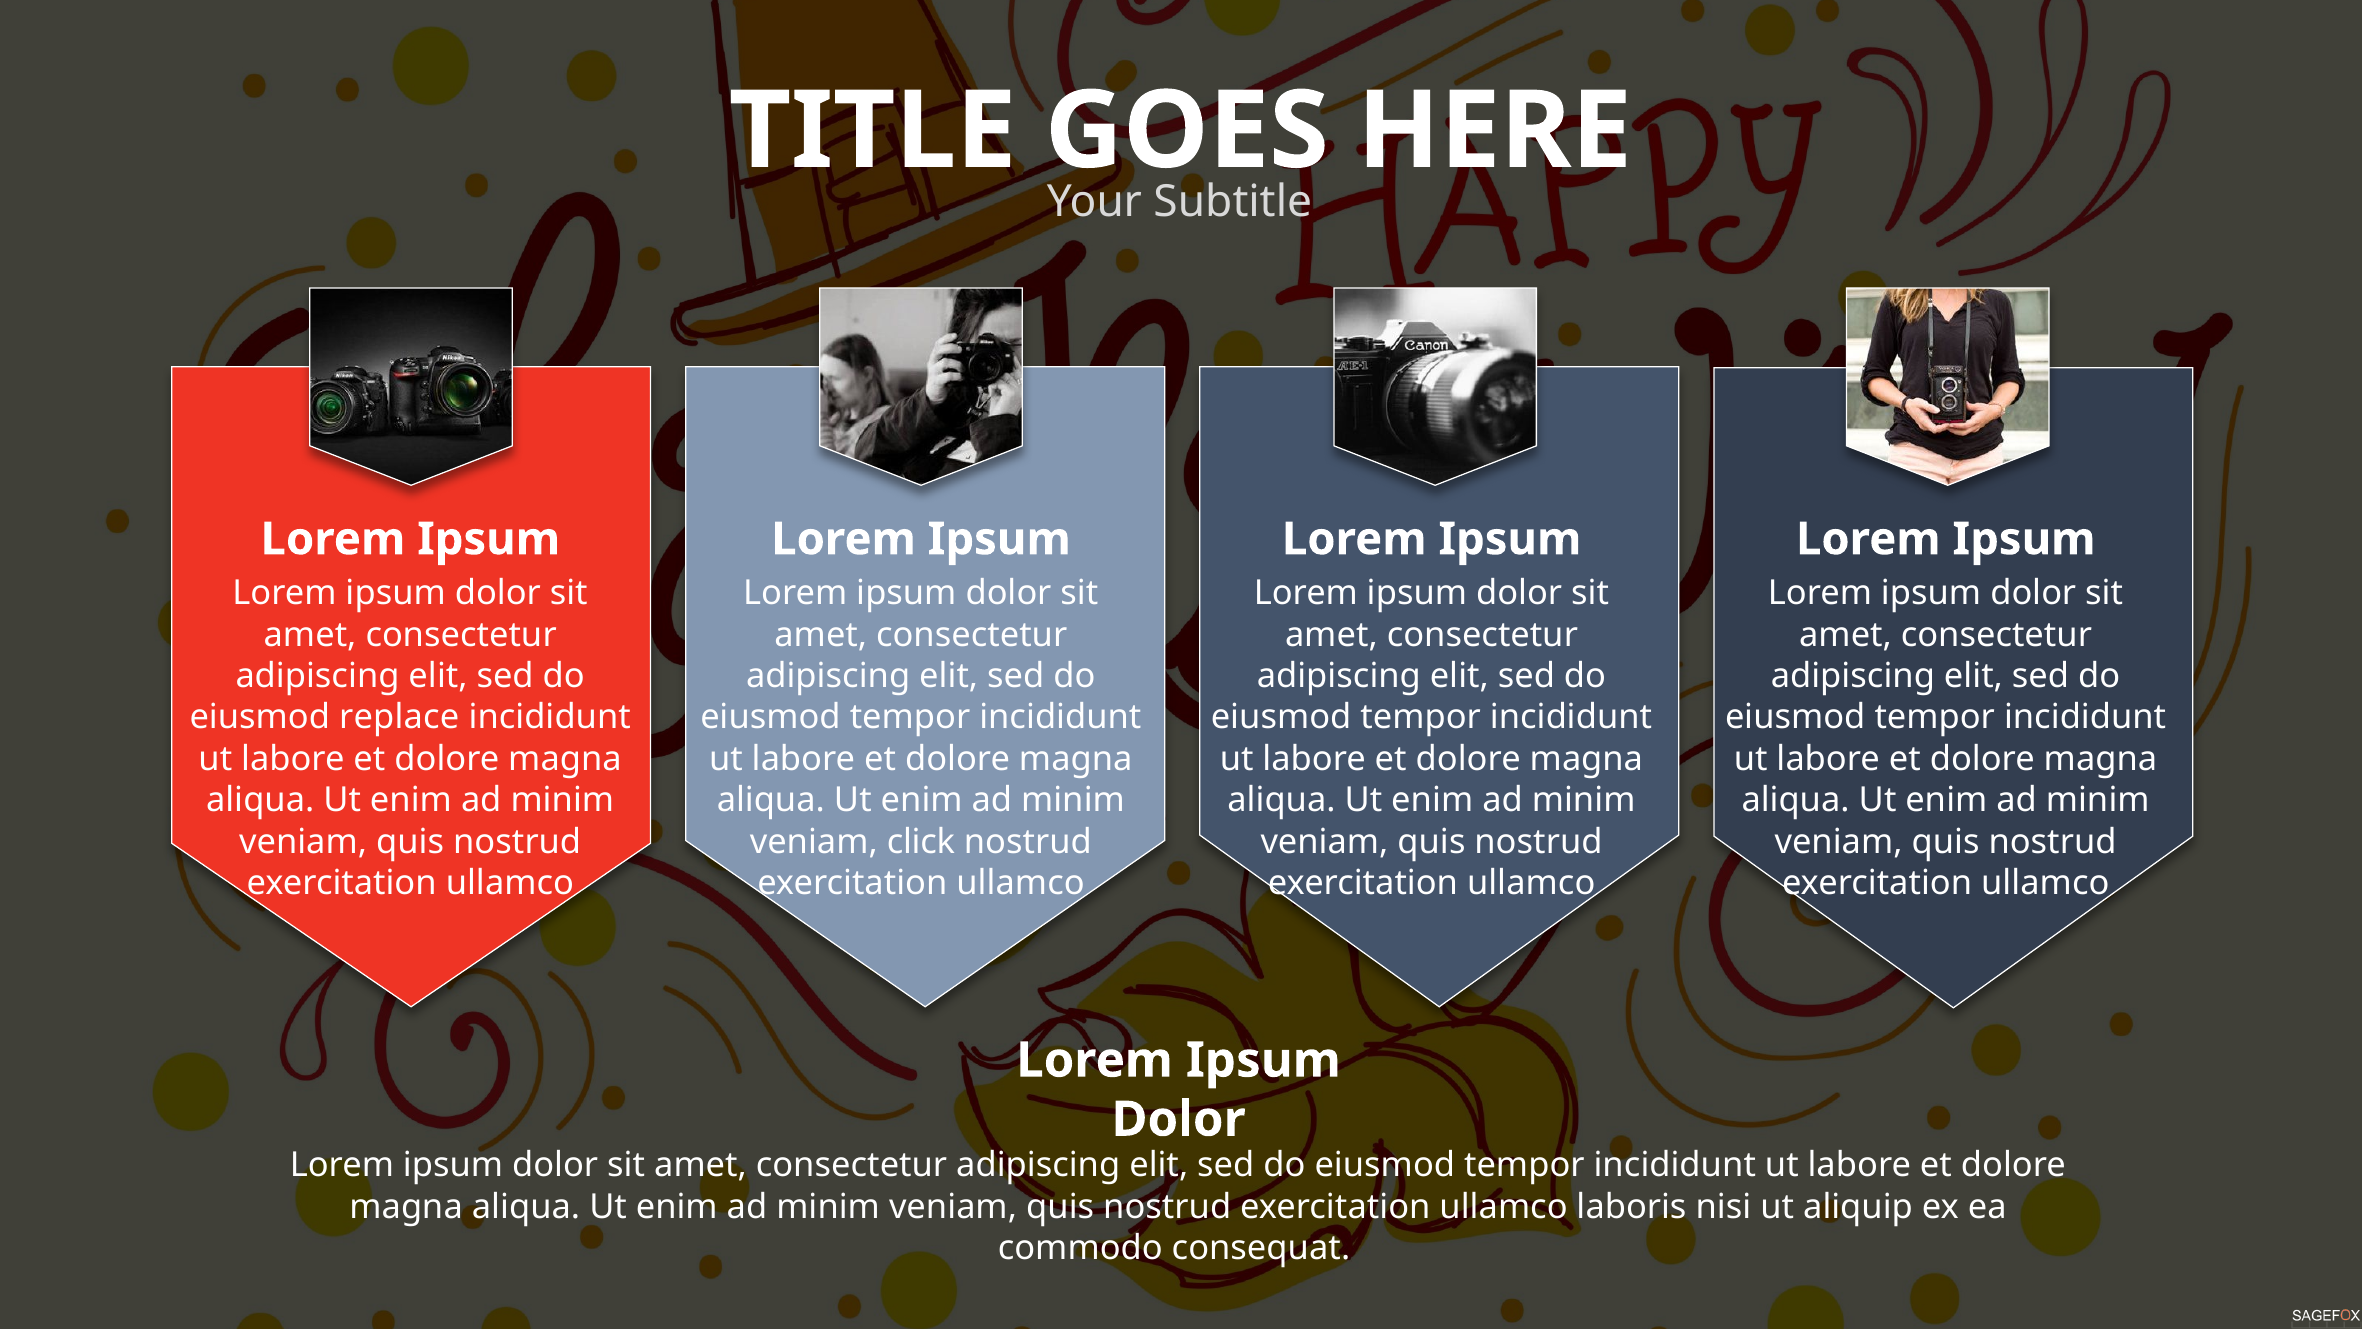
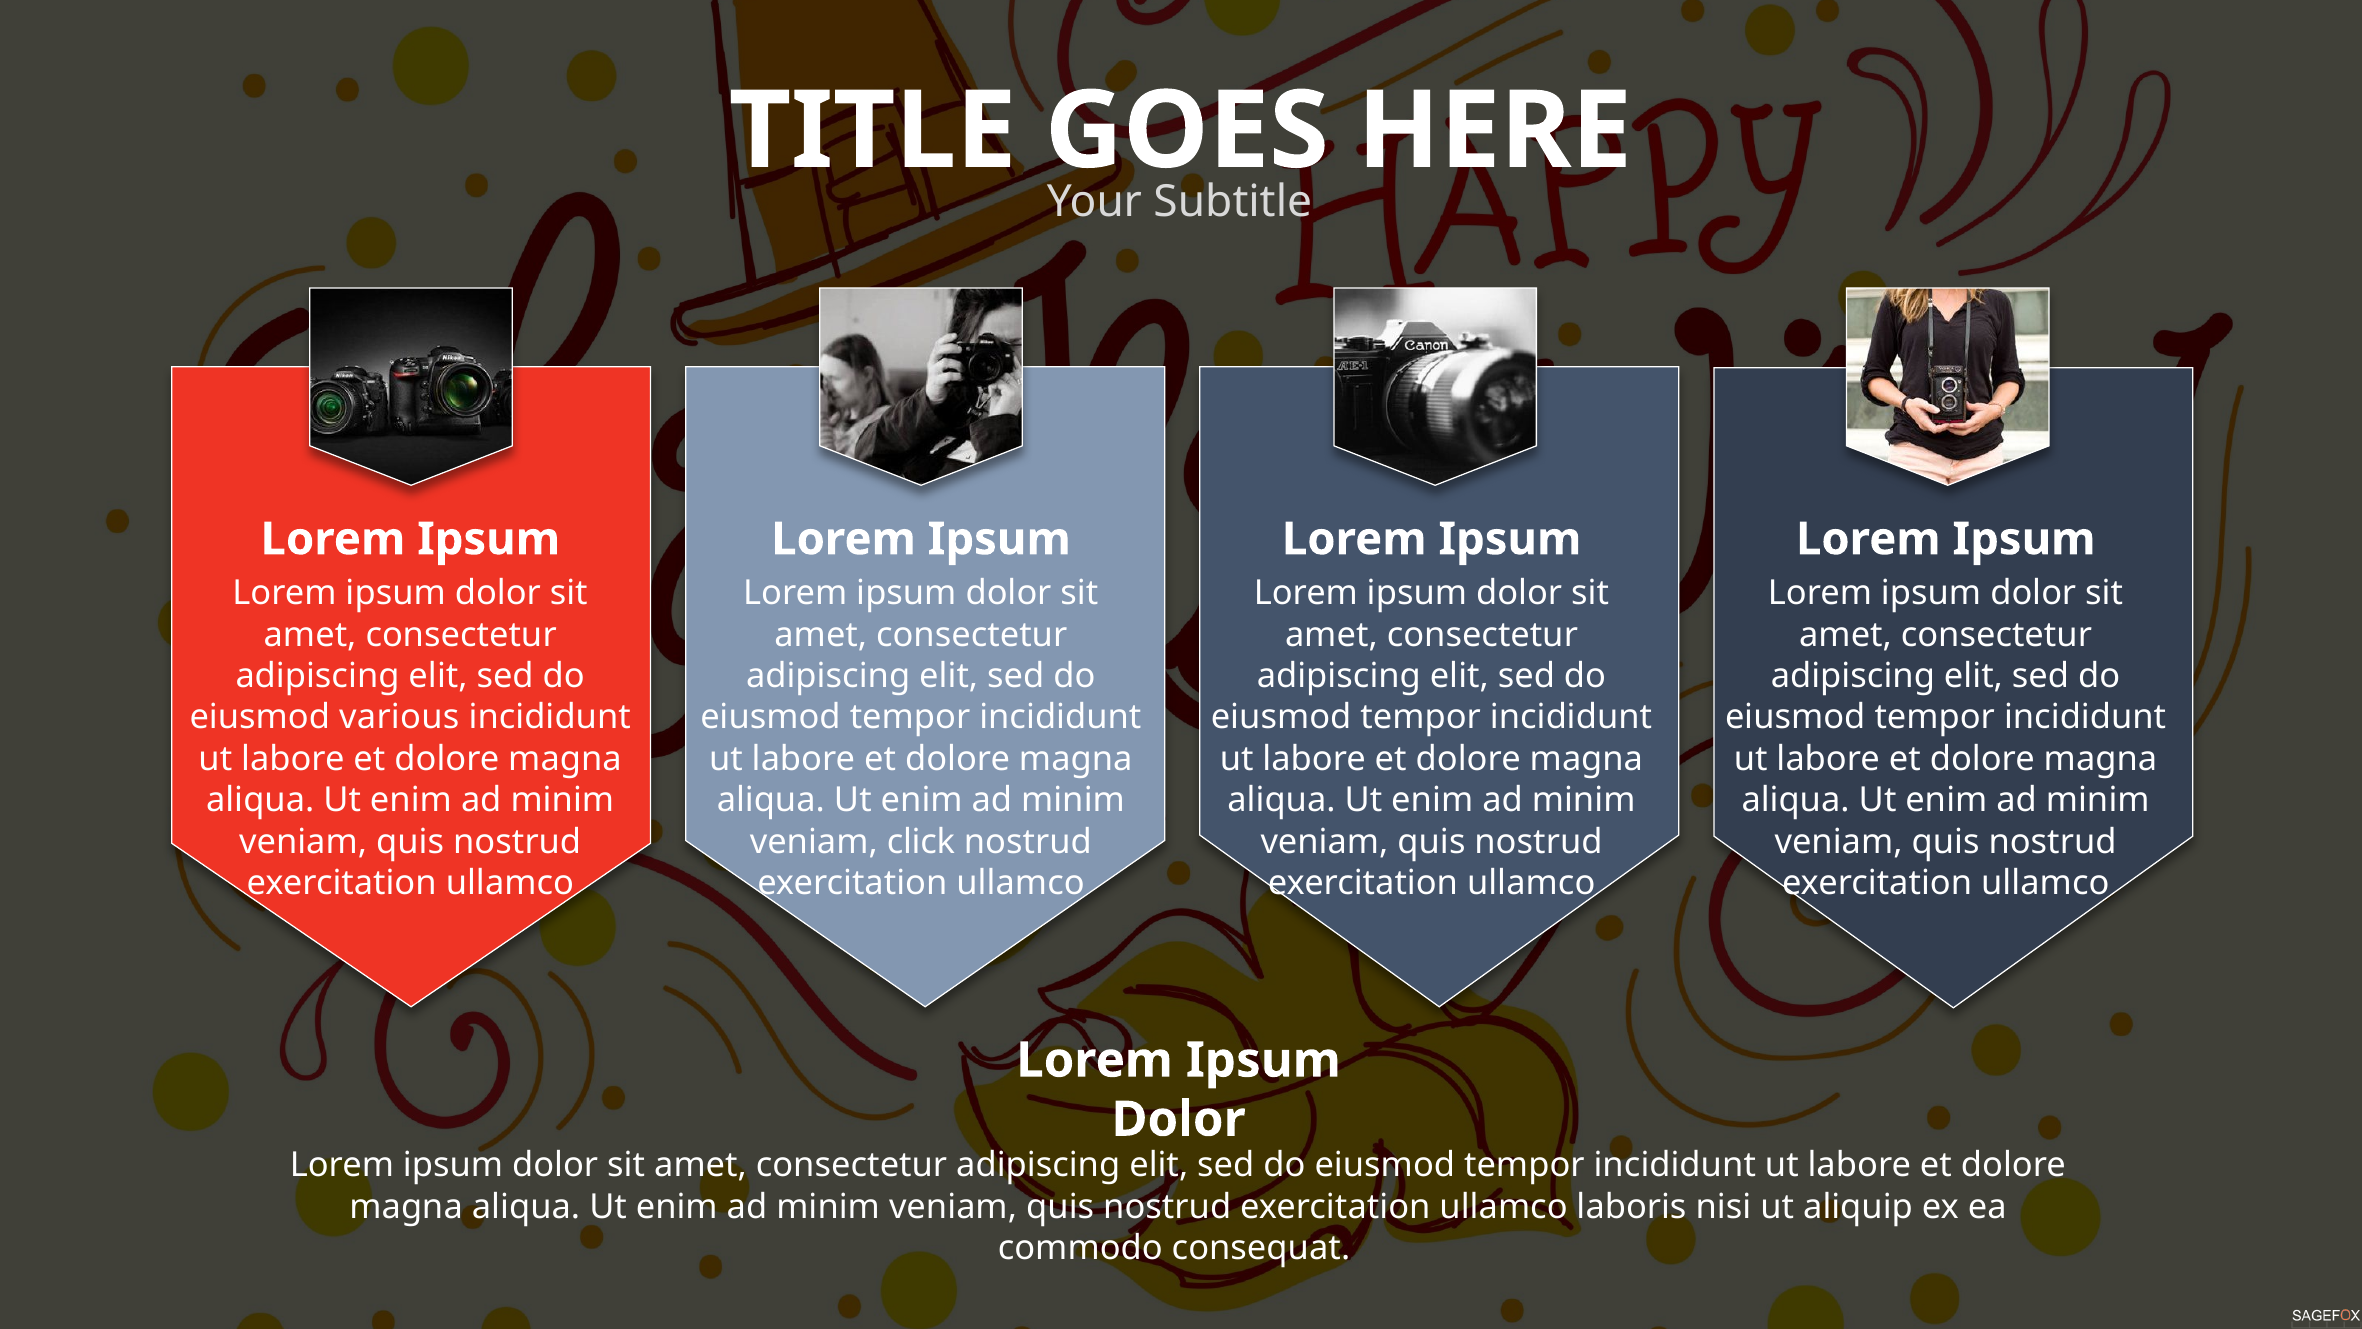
replace: replace -> various (399, 717)
